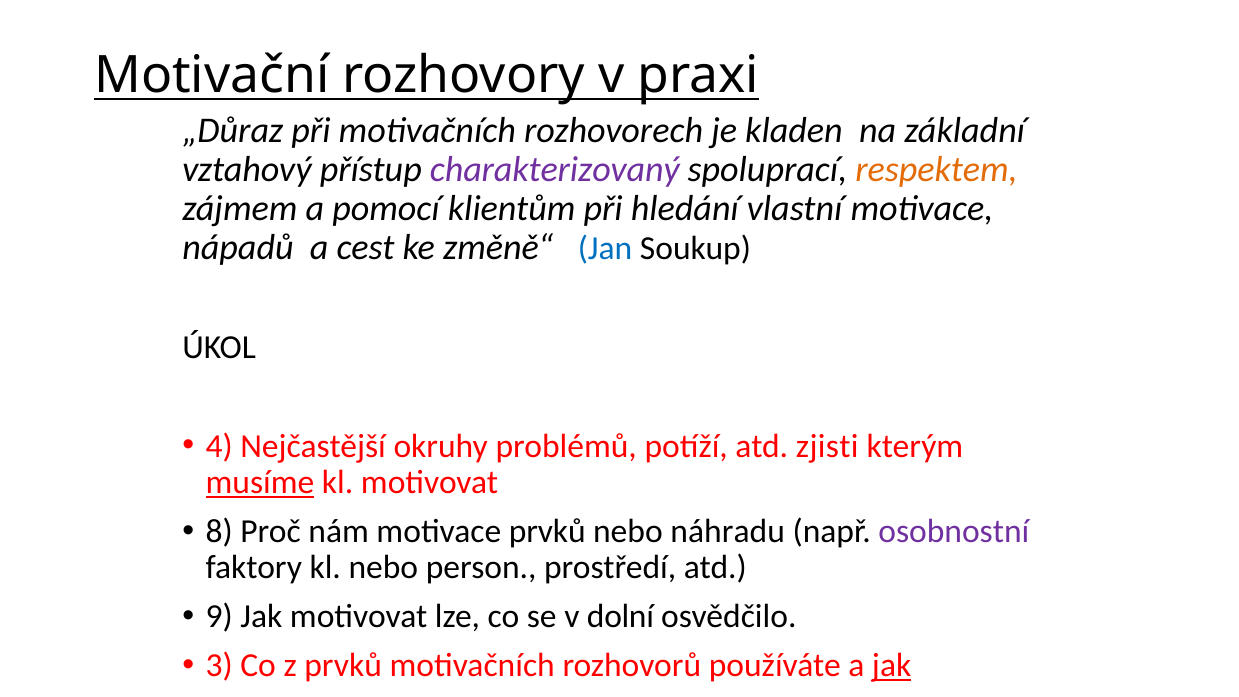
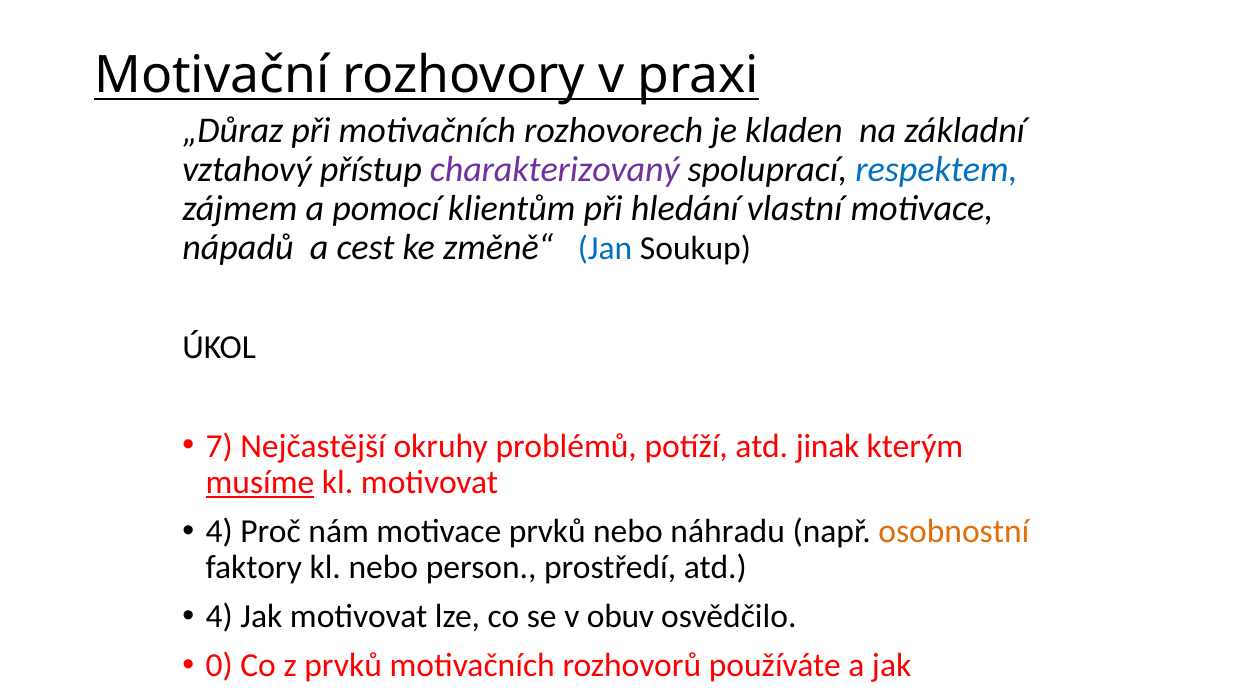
respektem colour: orange -> blue (936, 170)
4: 4 -> 7 (219, 446)
zjisti: zjisti -> jinak (828, 446)
8: 8 -> 4 (219, 531)
osobnostní colour: purple -> orange (954, 531)
9: 9 -> 4 (219, 617)
dolní: dolní -> obuv (620, 617)
3: 3 -> 0 (219, 666)
jak underline: present -> none (892, 666)
